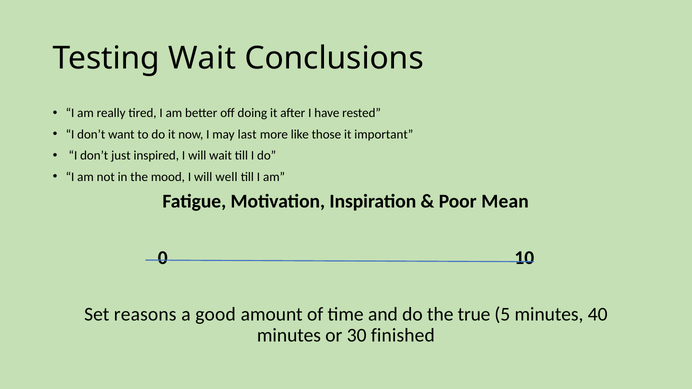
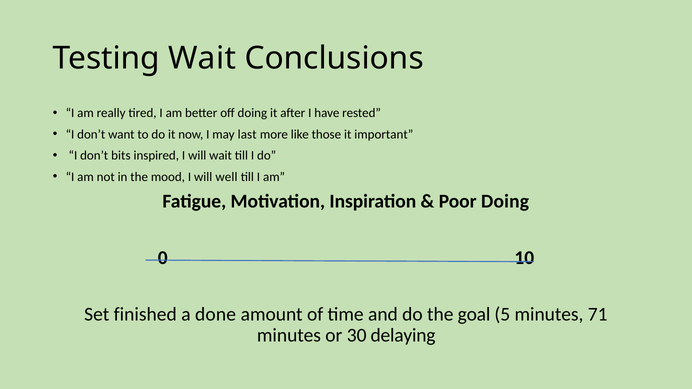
just: just -> bits (121, 156)
Poor Mean: Mean -> Doing (505, 202)
reasons: reasons -> finished (145, 315)
good: good -> done (216, 315)
true: true -> goal (474, 315)
40: 40 -> 71 (598, 315)
finished: finished -> delaying (403, 336)
